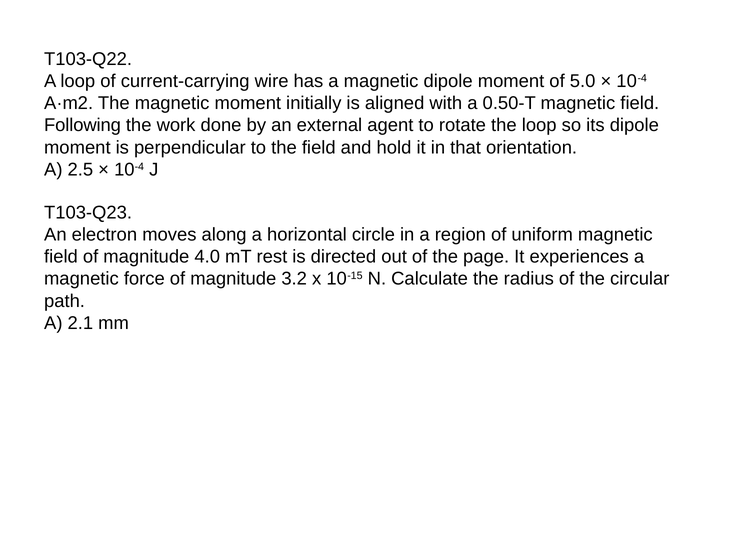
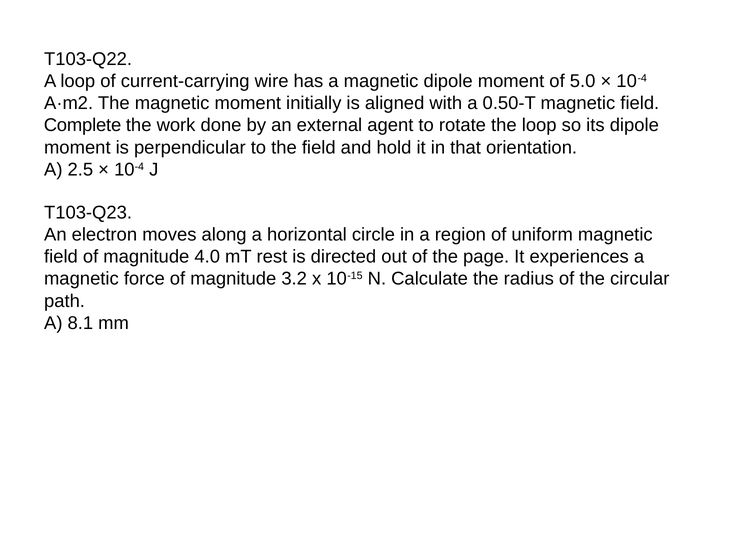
Following: Following -> Complete (83, 125)
2.1: 2.1 -> 8.1 (80, 323)
